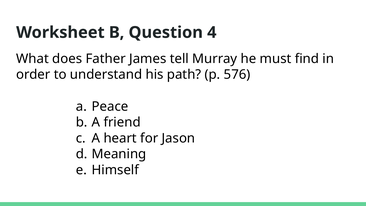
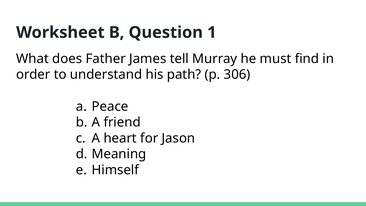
4: 4 -> 1 (212, 32)
576: 576 -> 306 (237, 75)
